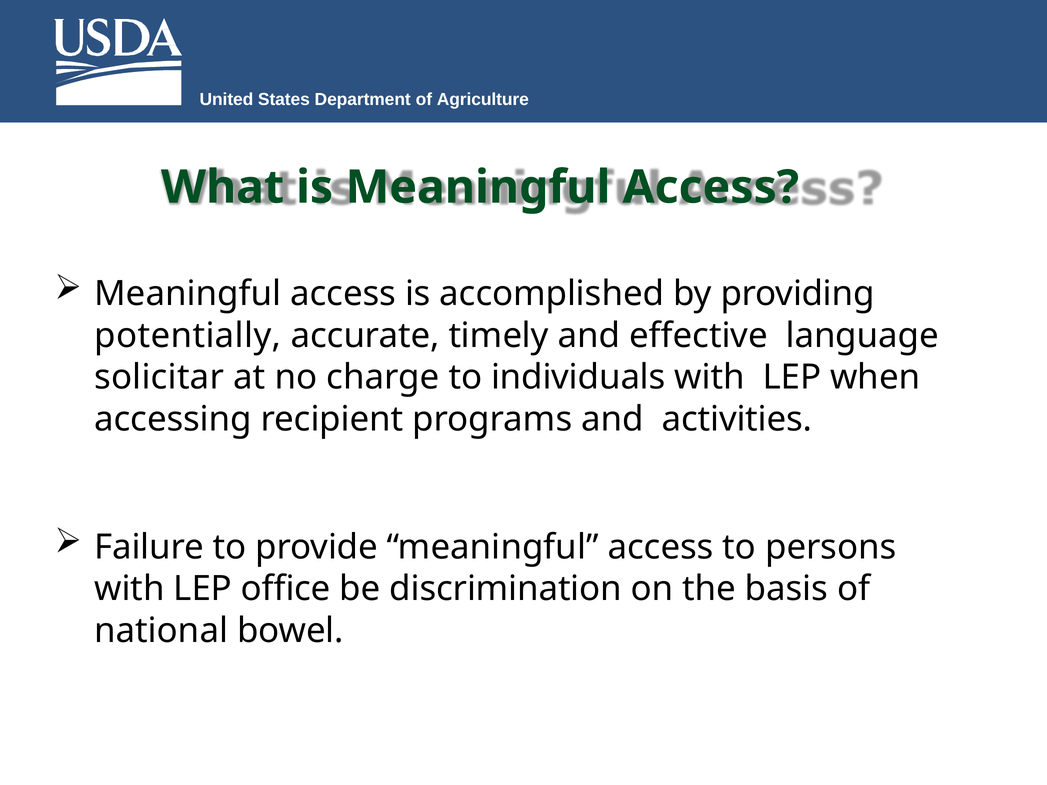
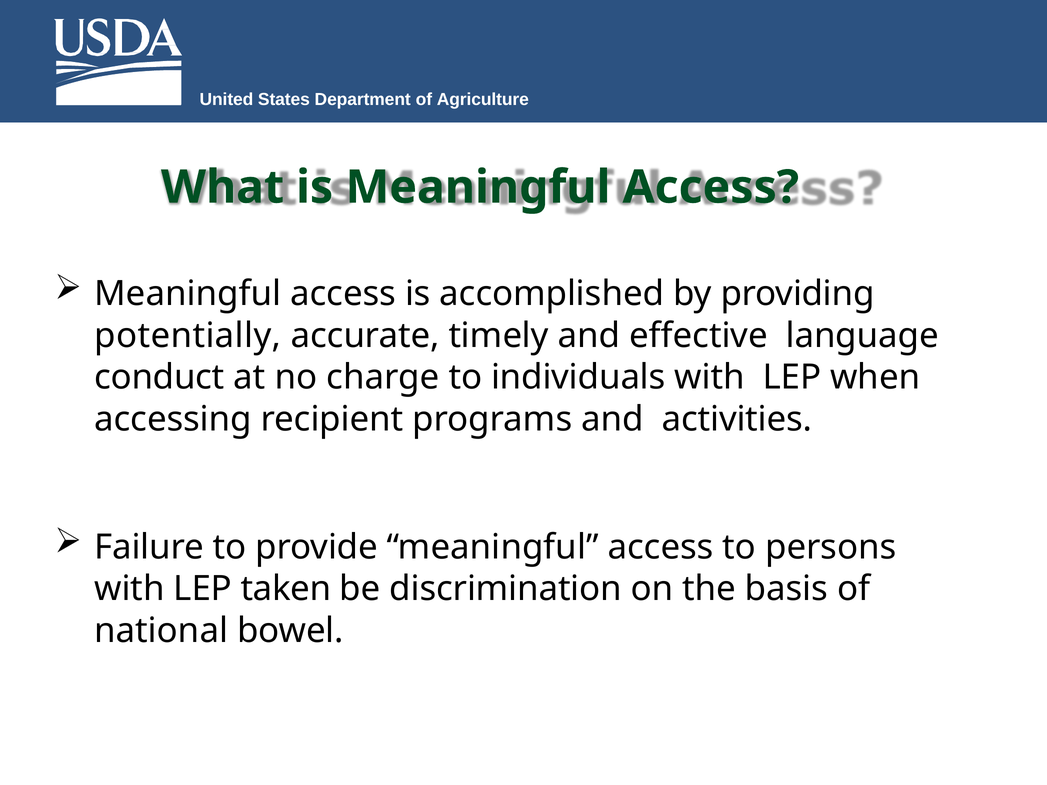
solicitar: solicitar -> conduct (159, 377)
office: office -> taken (286, 589)
